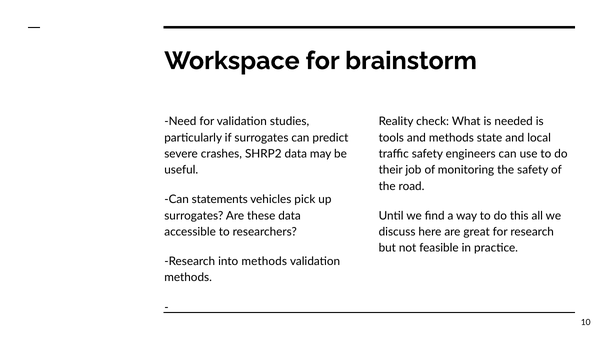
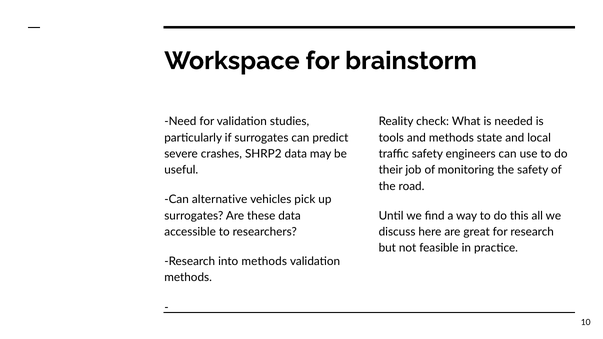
statements: statements -> alternative (220, 200)
